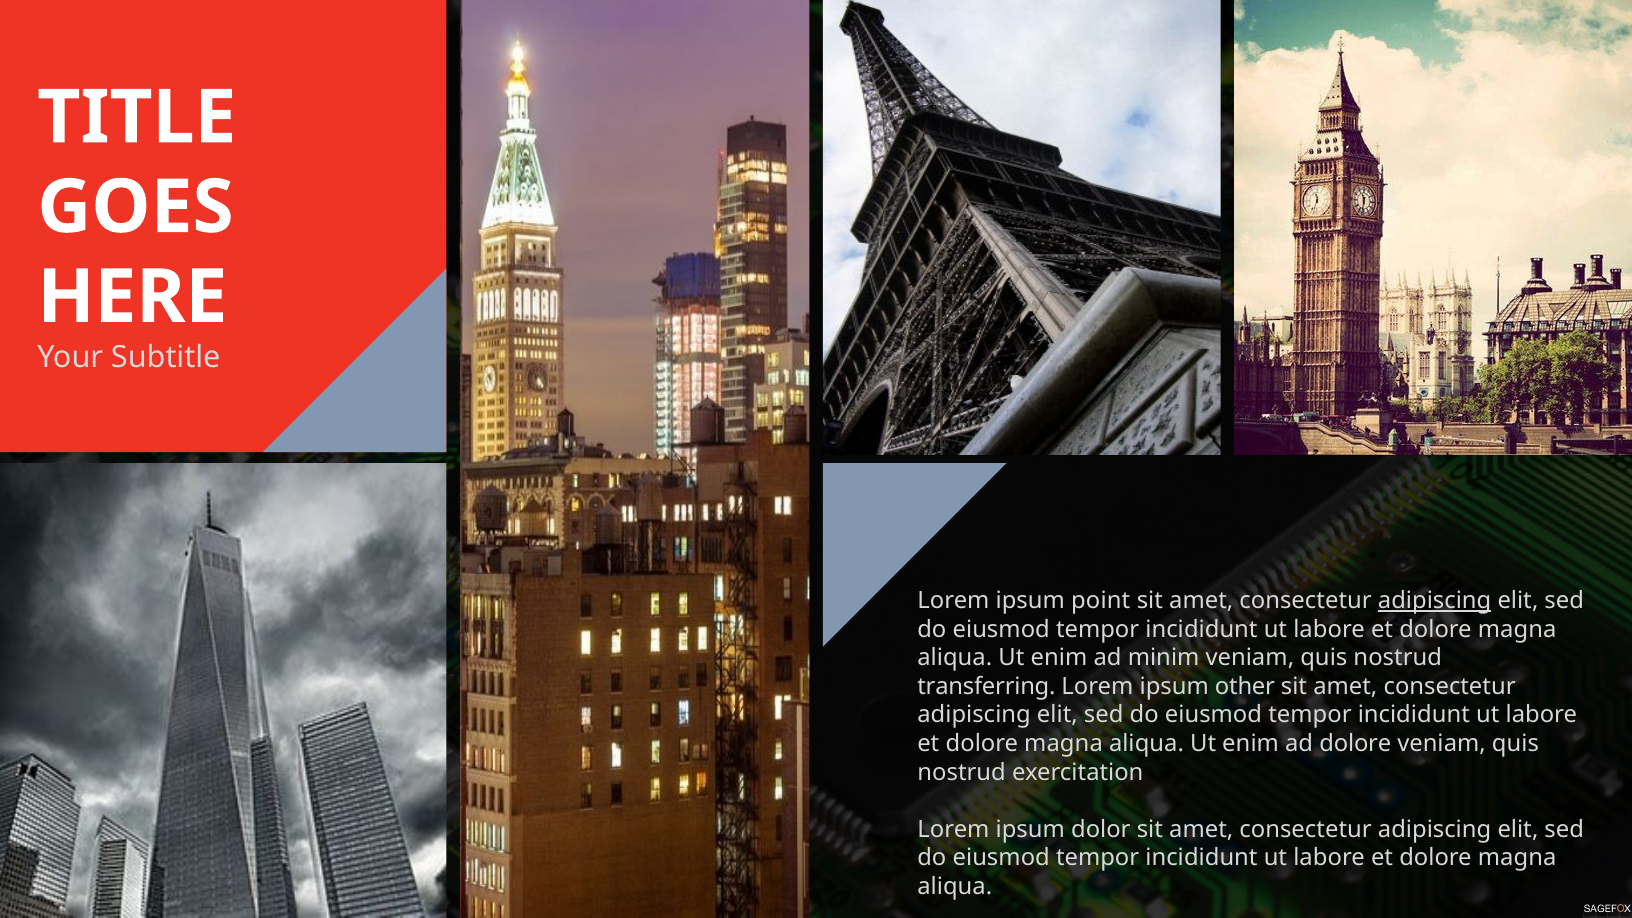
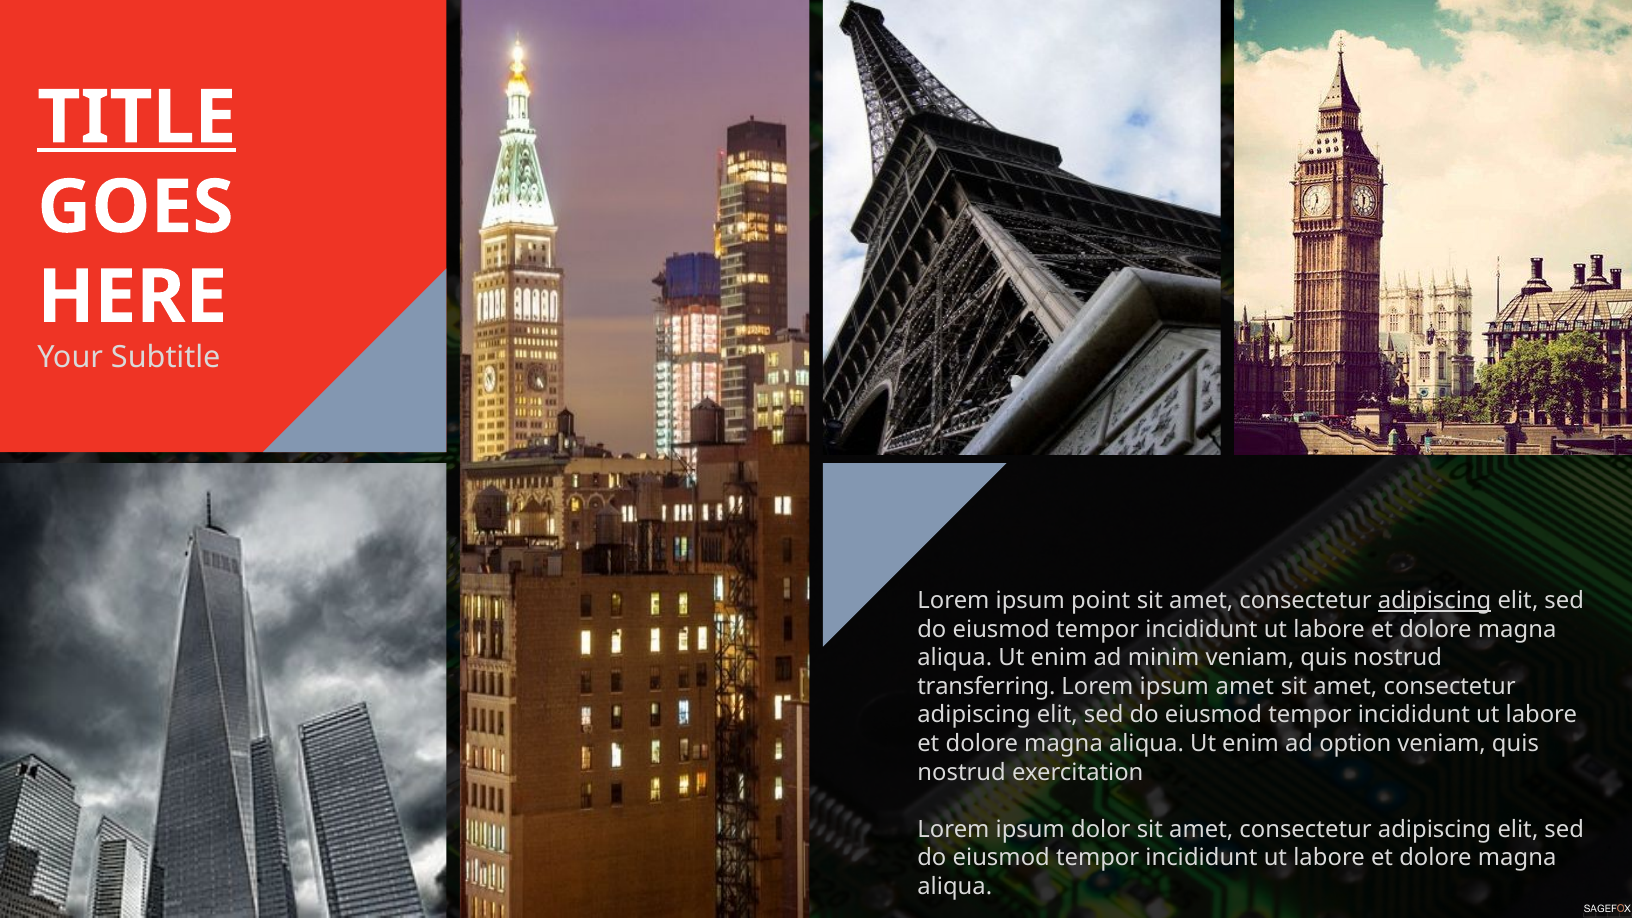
TITLE underline: none -> present (137, 118)
ipsum other: other -> amet (1245, 686)
ad dolore: dolore -> option (1355, 744)
